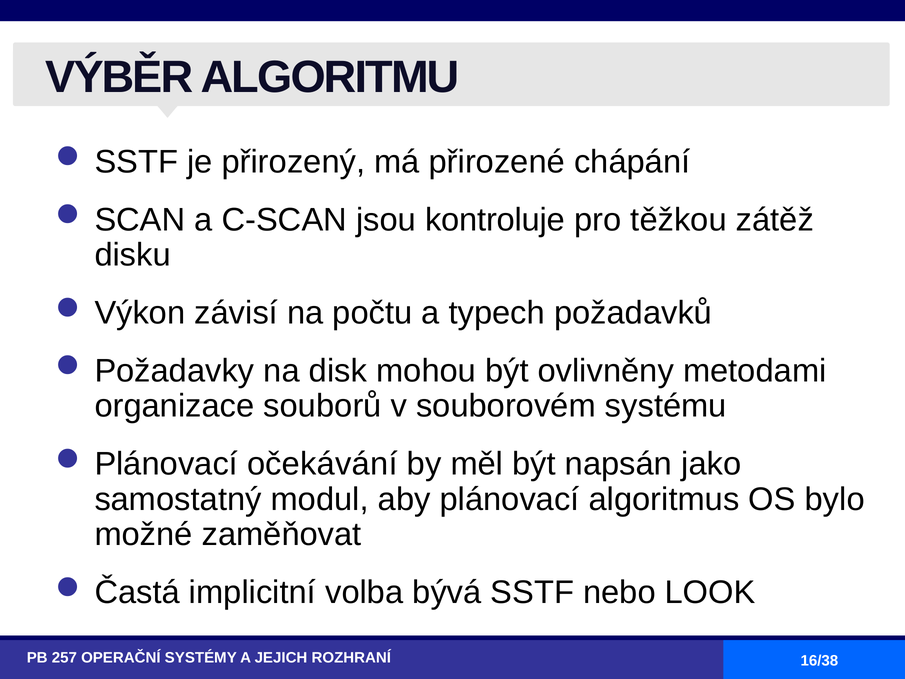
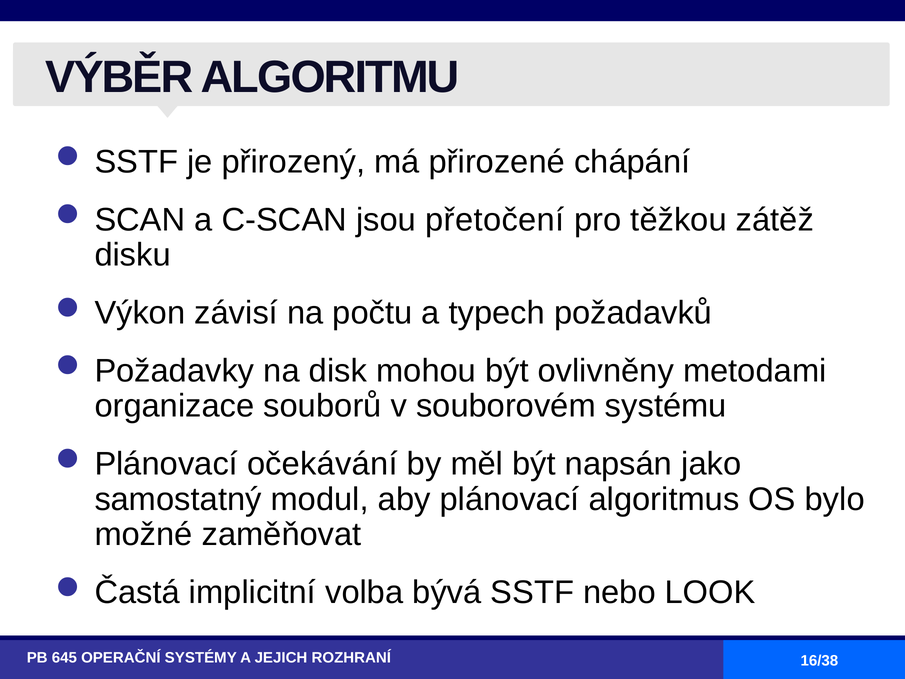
kontroluje: kontroluje -> přetočení (495, 220)
257: 257 -> 645 (64, 658)
